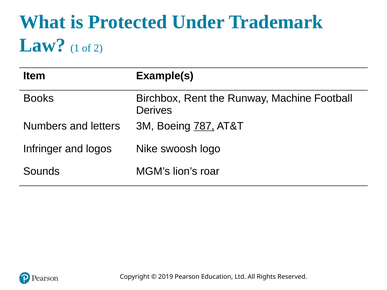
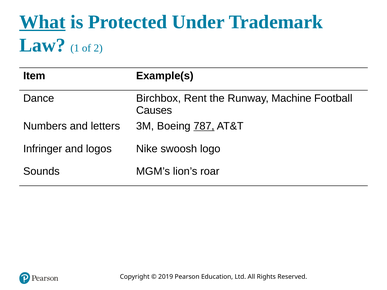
What underline: none -> present (42, 22)
Books: Books -> Dance (39, 98)
Derives: Derives -> Causes (154, 110)
